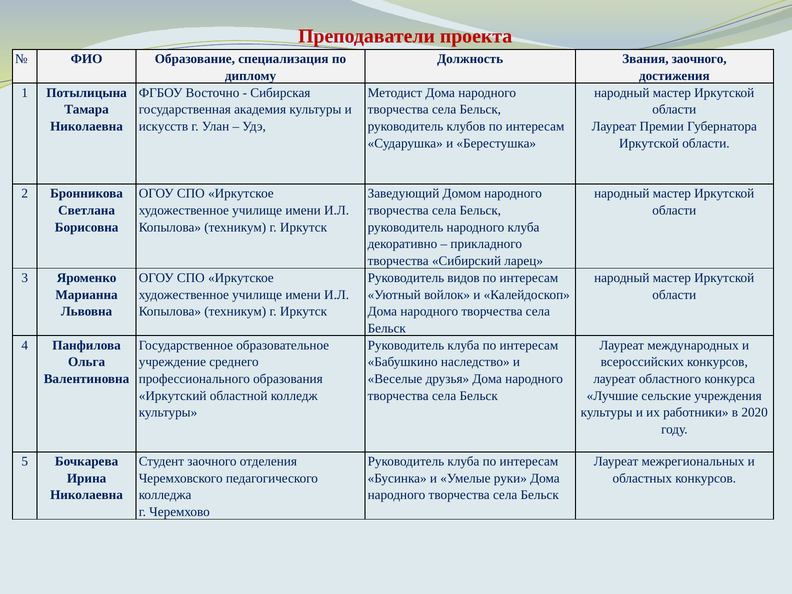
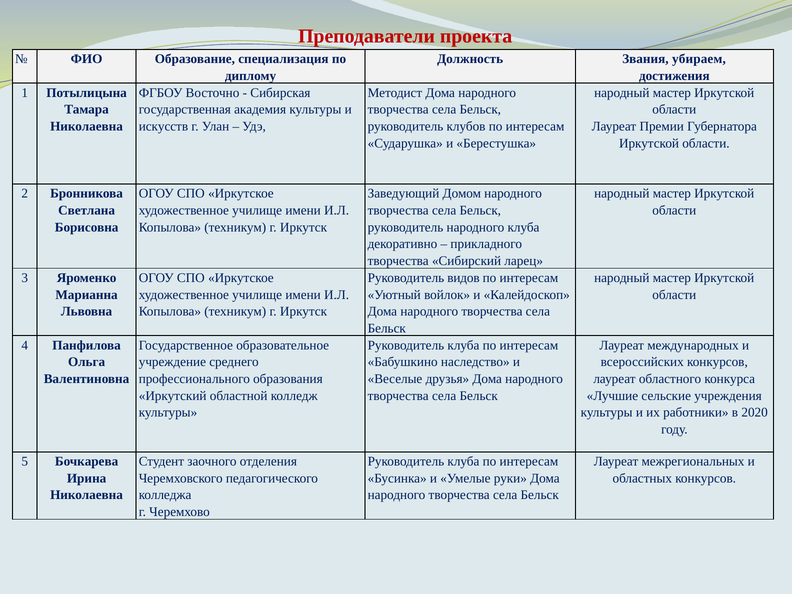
Звания заочного: заочного -> убираем (699, 59)
